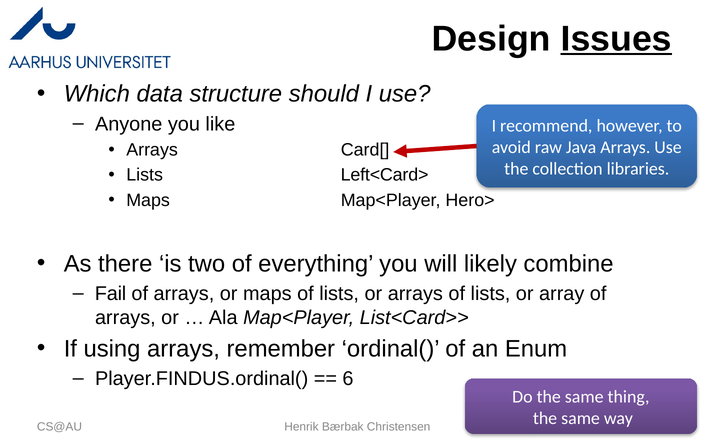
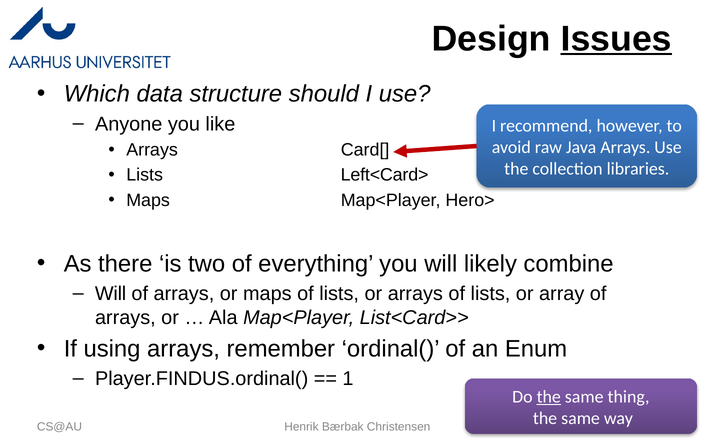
Fail: Fail -> Will (111, 294)
6: 6 -> 1 (348, 379)
the underline: none -> present (549, 397)
